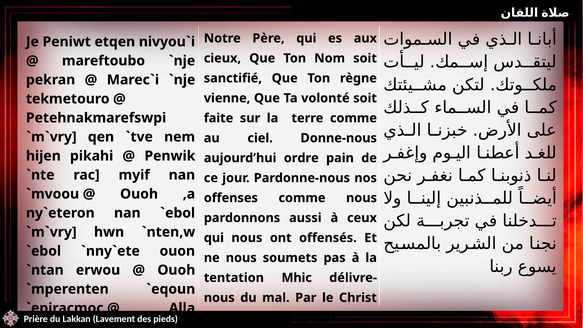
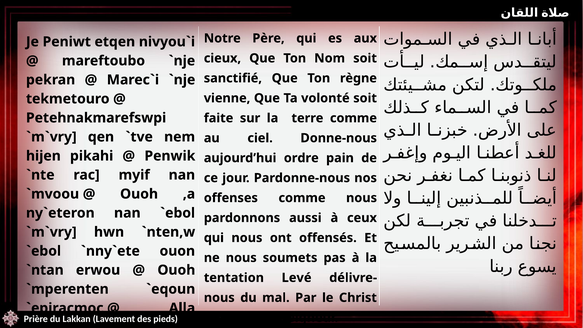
Mhic: Mhic -> Levé (297, 278)
